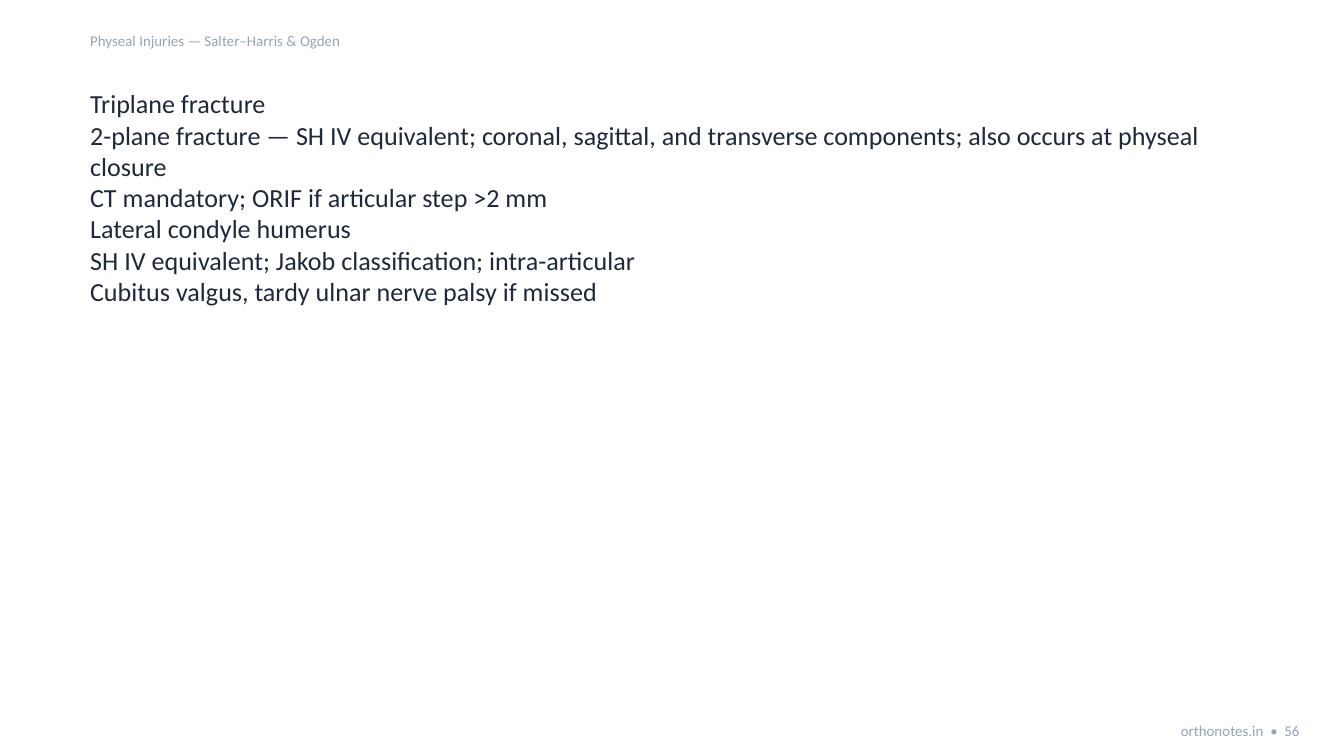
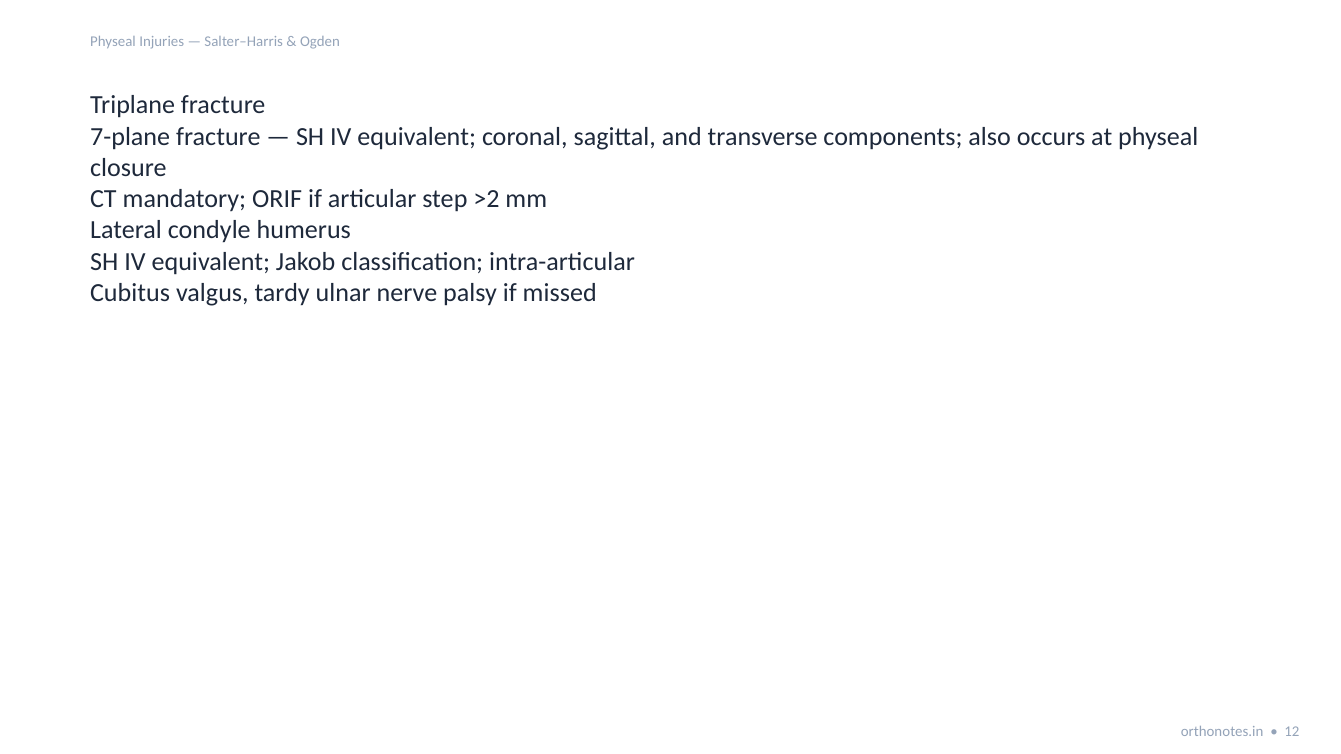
2-plane: 2-plane -> 7-plane (130, 137)
56: 56 -> 12 (1292, 732)
